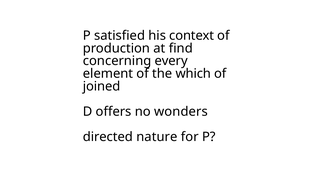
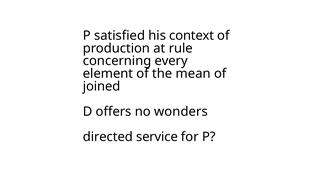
find: find -> rule (181, 48)
which: which -> mean (193, 74)
nature: nature -> service (157, 137)
